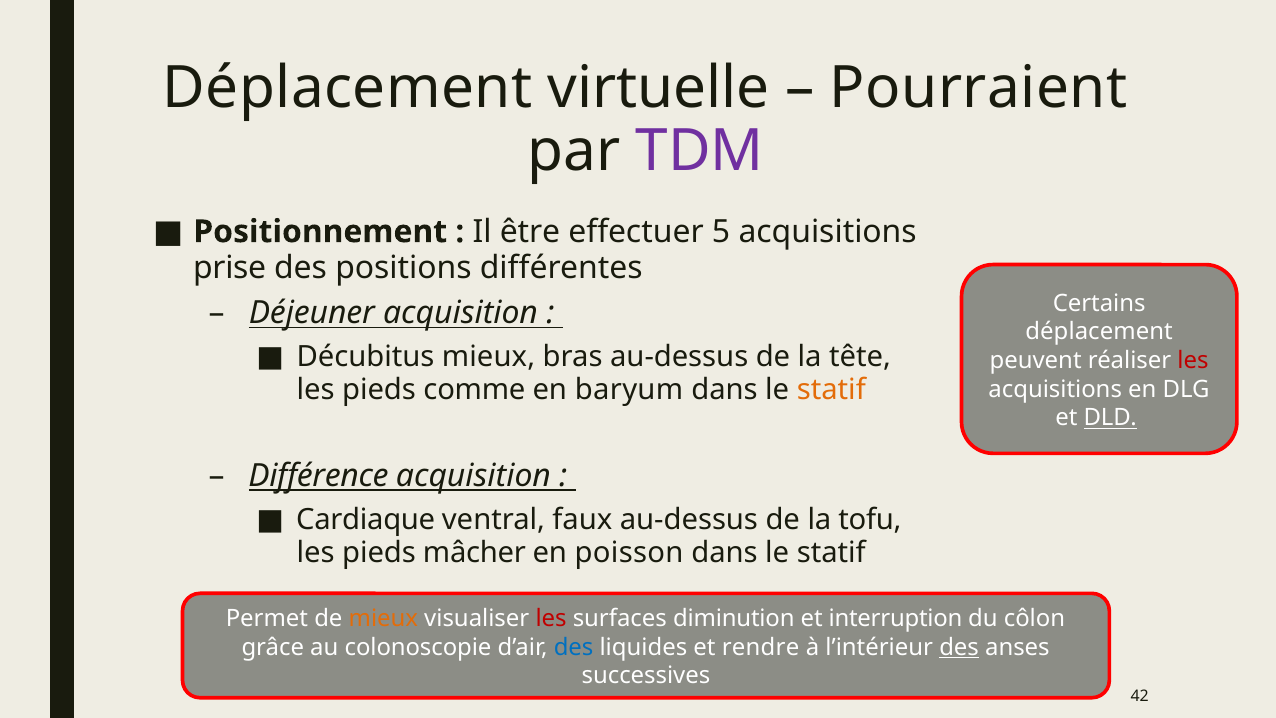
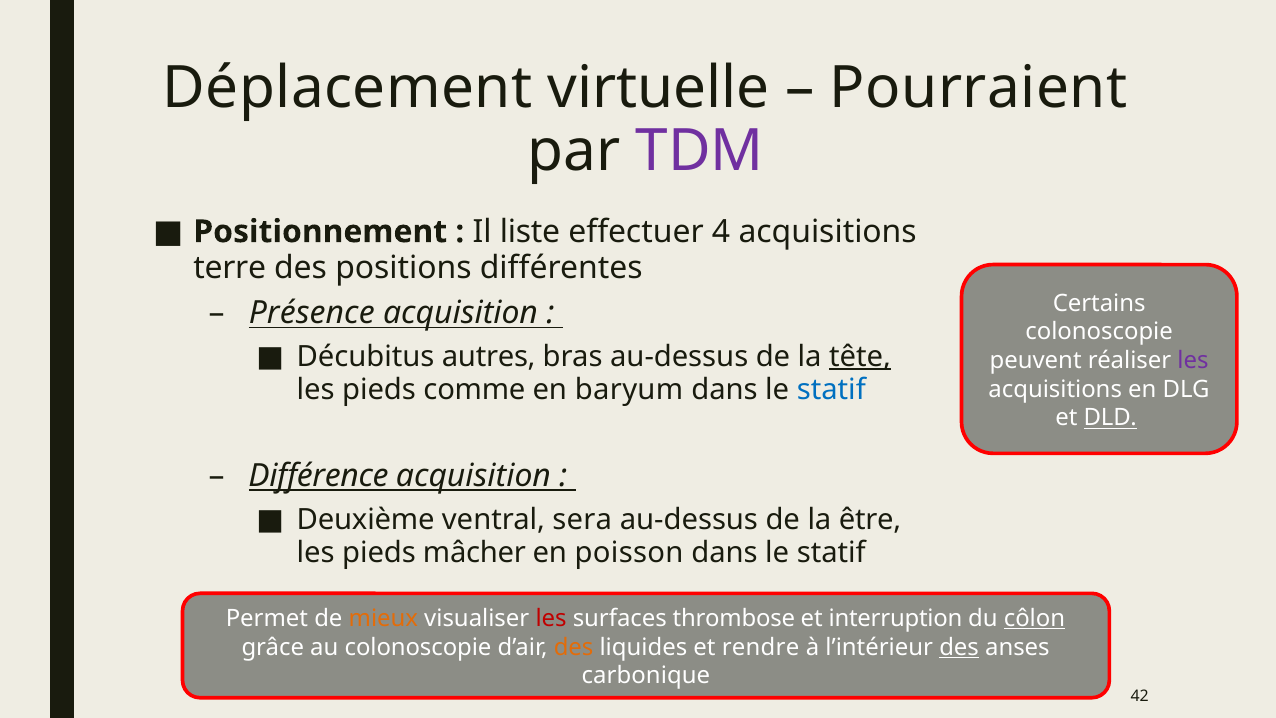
être: être -> liste (530, 232)
5: 5 -> 4 (721, 232)
prise: prise -> terre (230, 268)
Déjeuner: Déjeuner -> Présence (312, 313)
déplacement: déplacement -> colonoscopie (1099, 332)
Décubitus mieux: mieux -> autres (489, 357)
tête underline: none -> present (860, 357)
les colour: red -> purple (1193, 360)
statif colour: orange -> blue (831, 390)
Cardiaque: Cardiaque -> Deuxième (366, 519)
faux: faux -> sera (582, 519)
tofu: tofu -> être (870, 519)
diminution: diminution -> thrombose (734, 618)
côlon underline: none -> present (1034, 618)
des colour: blue -> orange (574, 647)
successives: successives -> carbonique (646, 676)
